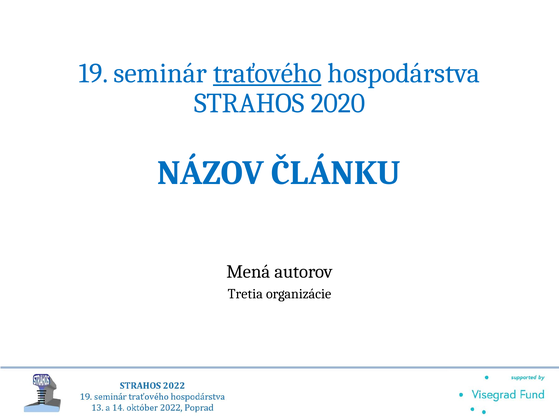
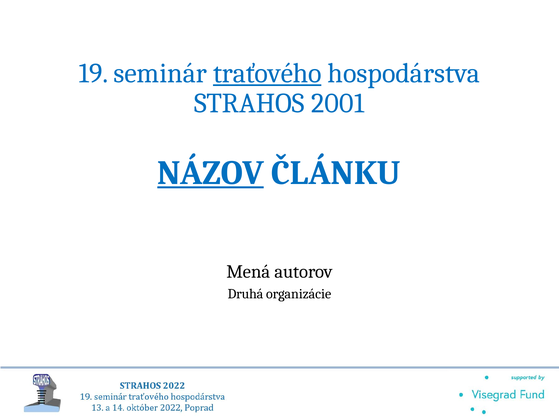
2020: 2020 -> 2001 (338, 103)
NÁZOV underline: none -> present (211, 173)
Tretia: Tretia -> Druhá (245, 294)
